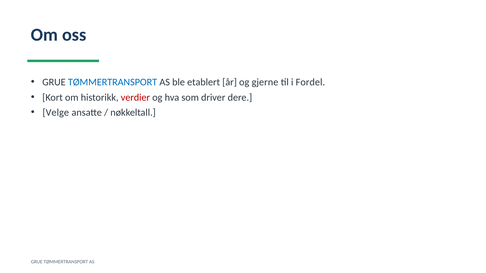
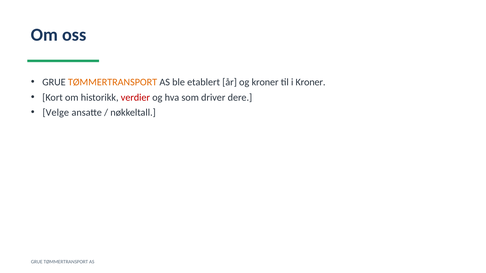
TØMMERTRANSPORT colour: blue -> orange (113, 82)
og gjerne: gjerne -> kroner (265, 82)
i Fordel: Fordel -> Kroner (310, 82)
